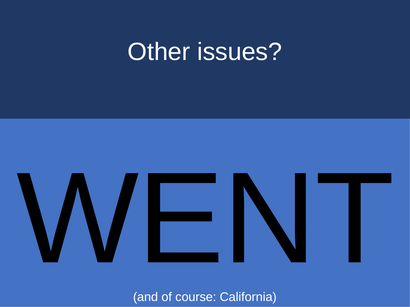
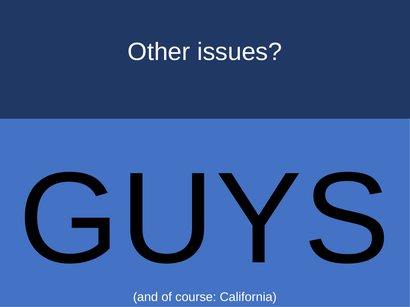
WENT: WENT -> GUYS (204, 220)
